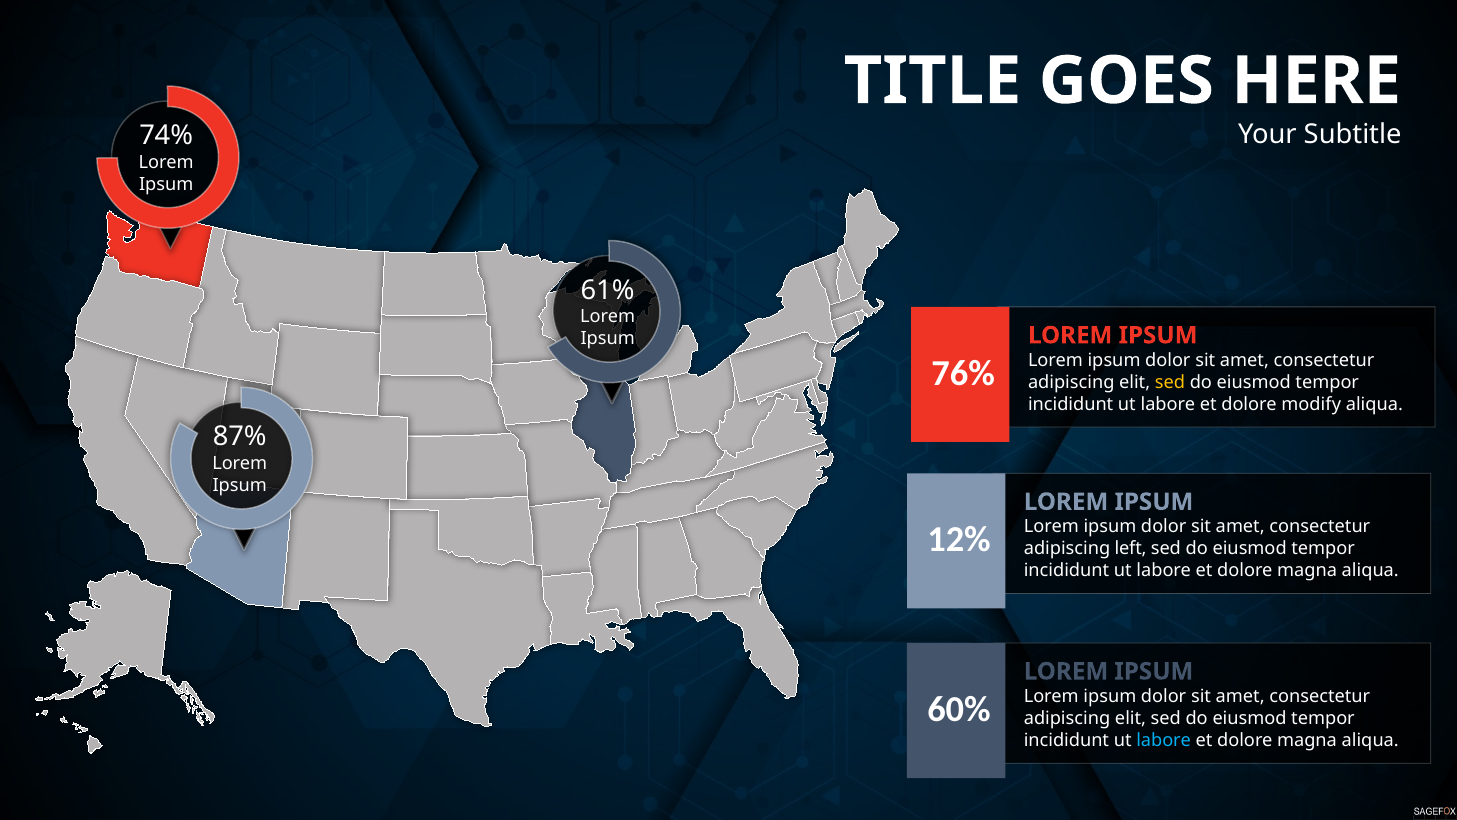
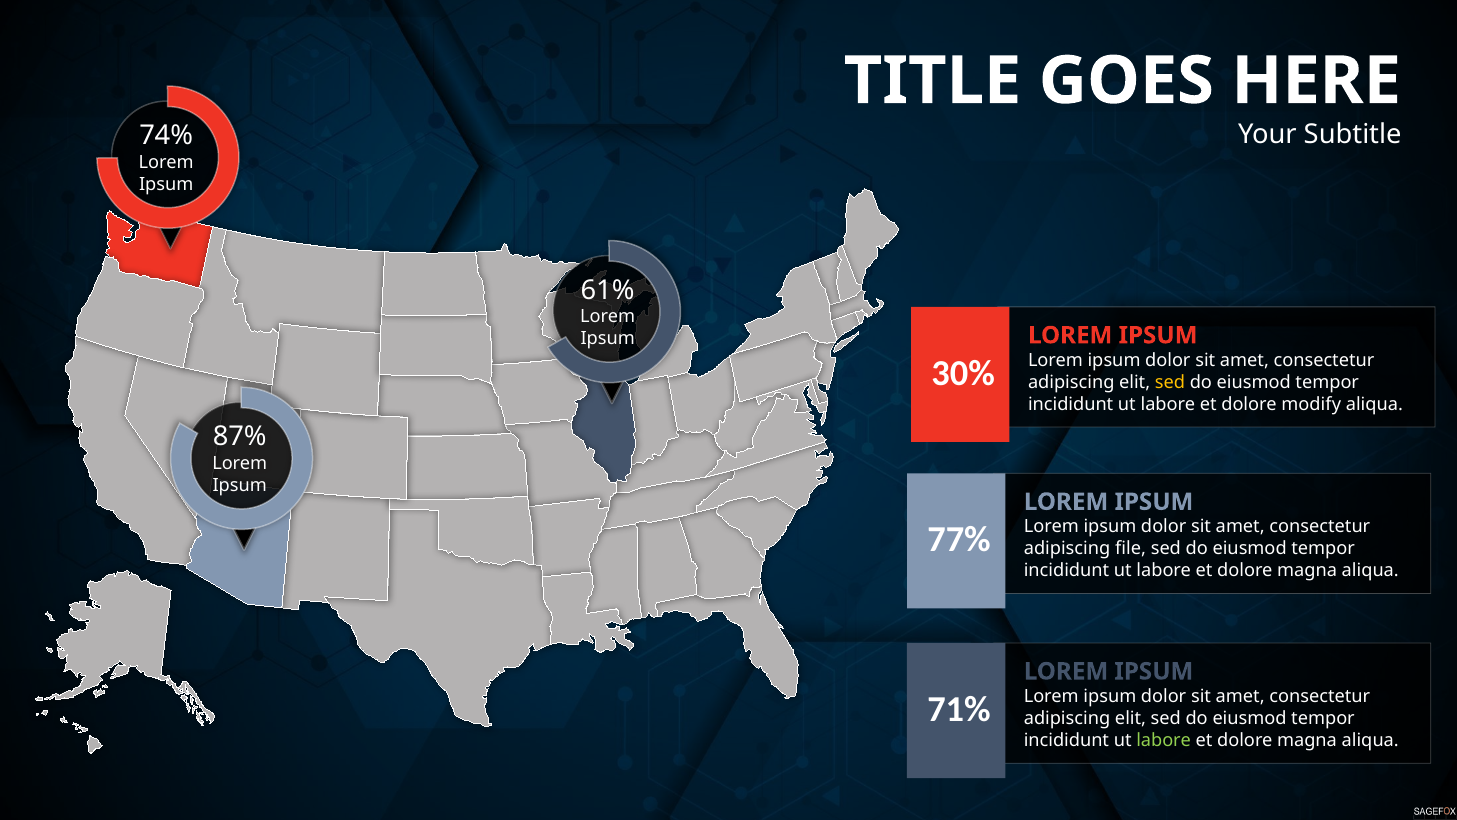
76%: 76% -> 30% (963, 373)
12%: 12% -> 77% (959, 539)
left: left -> file (1131, 548)
60%: 60% -> 71% (959, 709)
labore colour: light blue -> light green (1164, 740)
